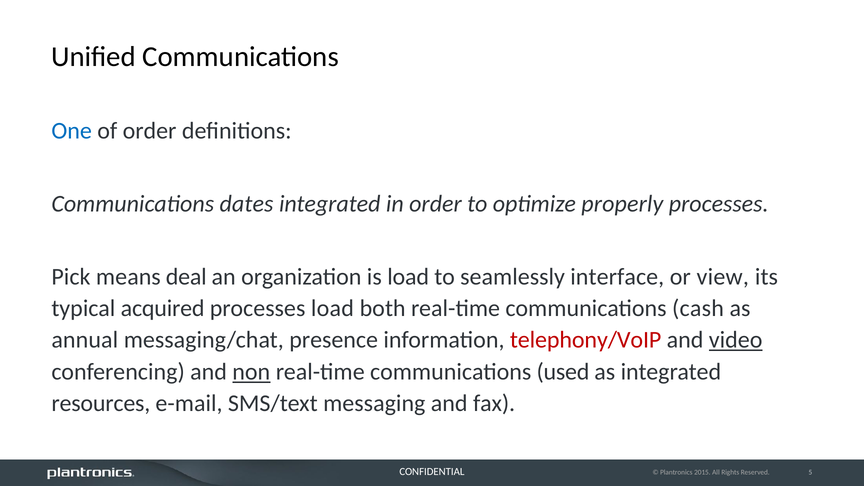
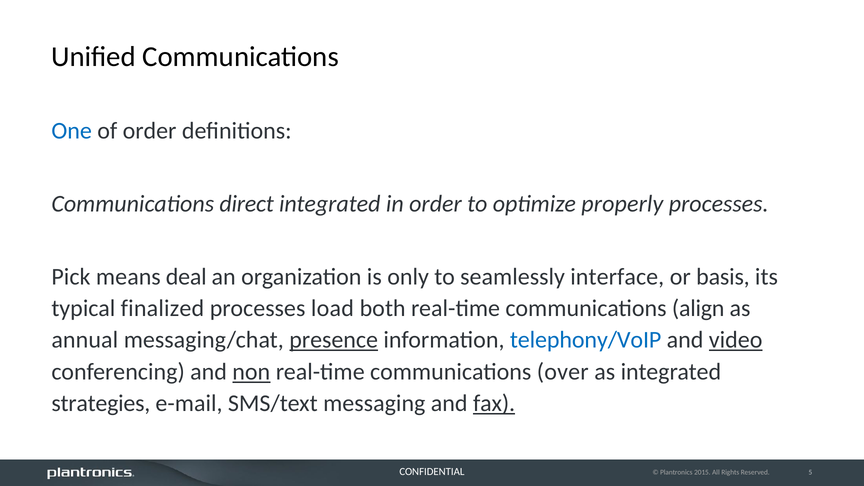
dates: dates -> direct (247, 204)
is load: load -> only (408, 277)
view: view -> basis (723, 277)
acquired: acquired -> finalized (162, 308)
cash: cash -> align (698, 308)
presence underline: none -> present (334, 340)
telephony/VoIP colour: red -> blue (586, 340)
used: used -> over (563, 372)
resources: resources -> strategies (101, 403)
fax underline: none -> present (494, 403)
